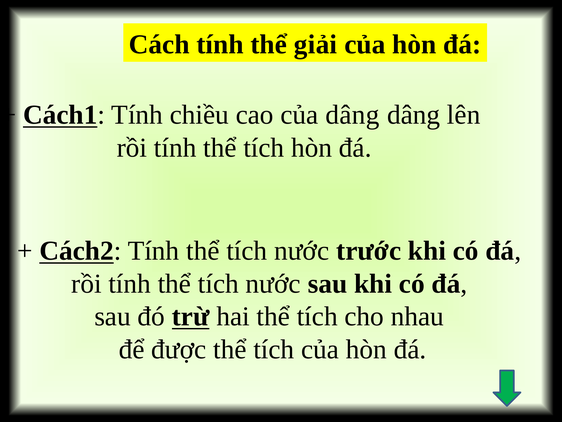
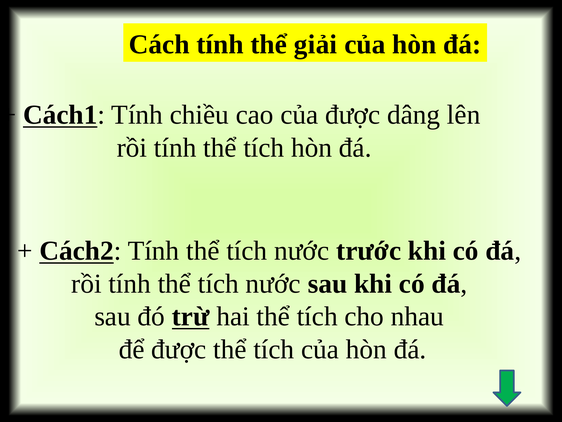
của dâng: dâng -> được (353, 115)
